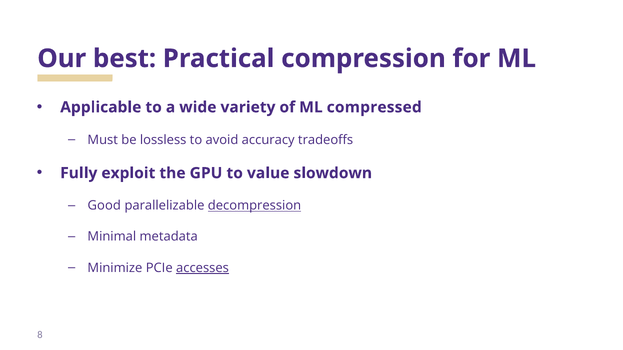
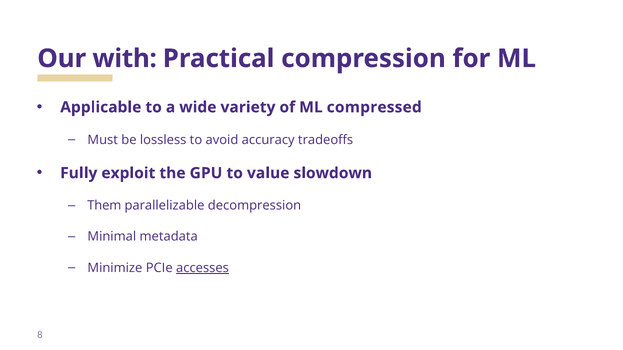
best: best -> with (125, 59)
Good: Good -> Them (104, 206)
decompression underline: present -> none (255, 206)
